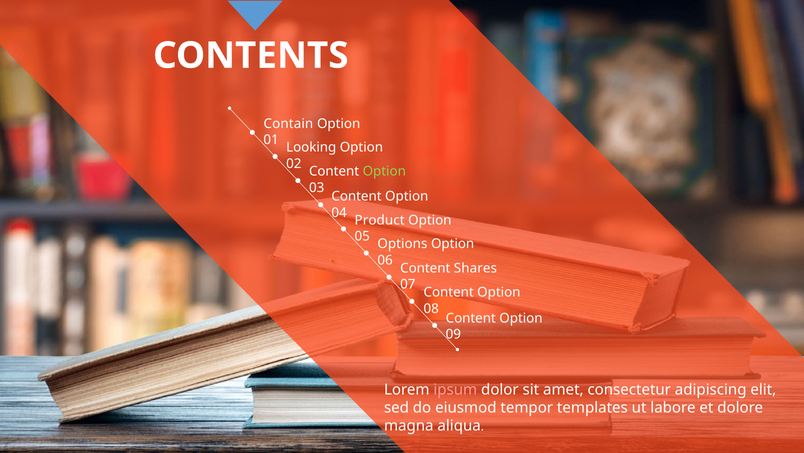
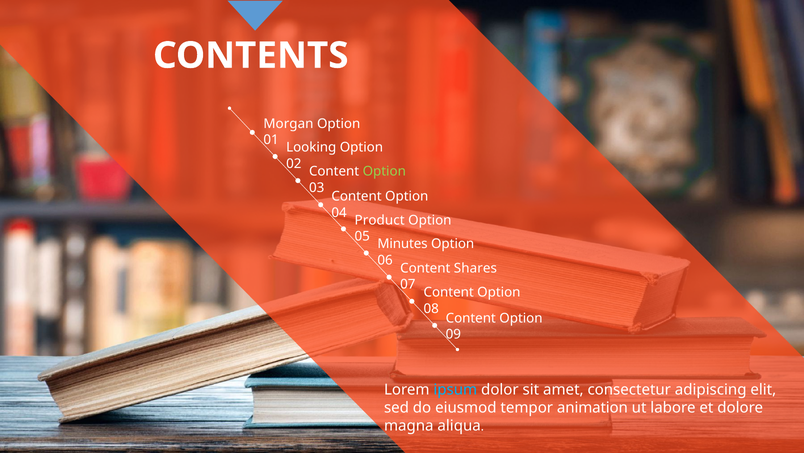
Contain: Contain -> Morgan (288, 123)
Options: Options -> Minutes (403, 244)
ipsum colour: pink -> light blue (455, 389)
templates: templates -> animation (592, 407)
